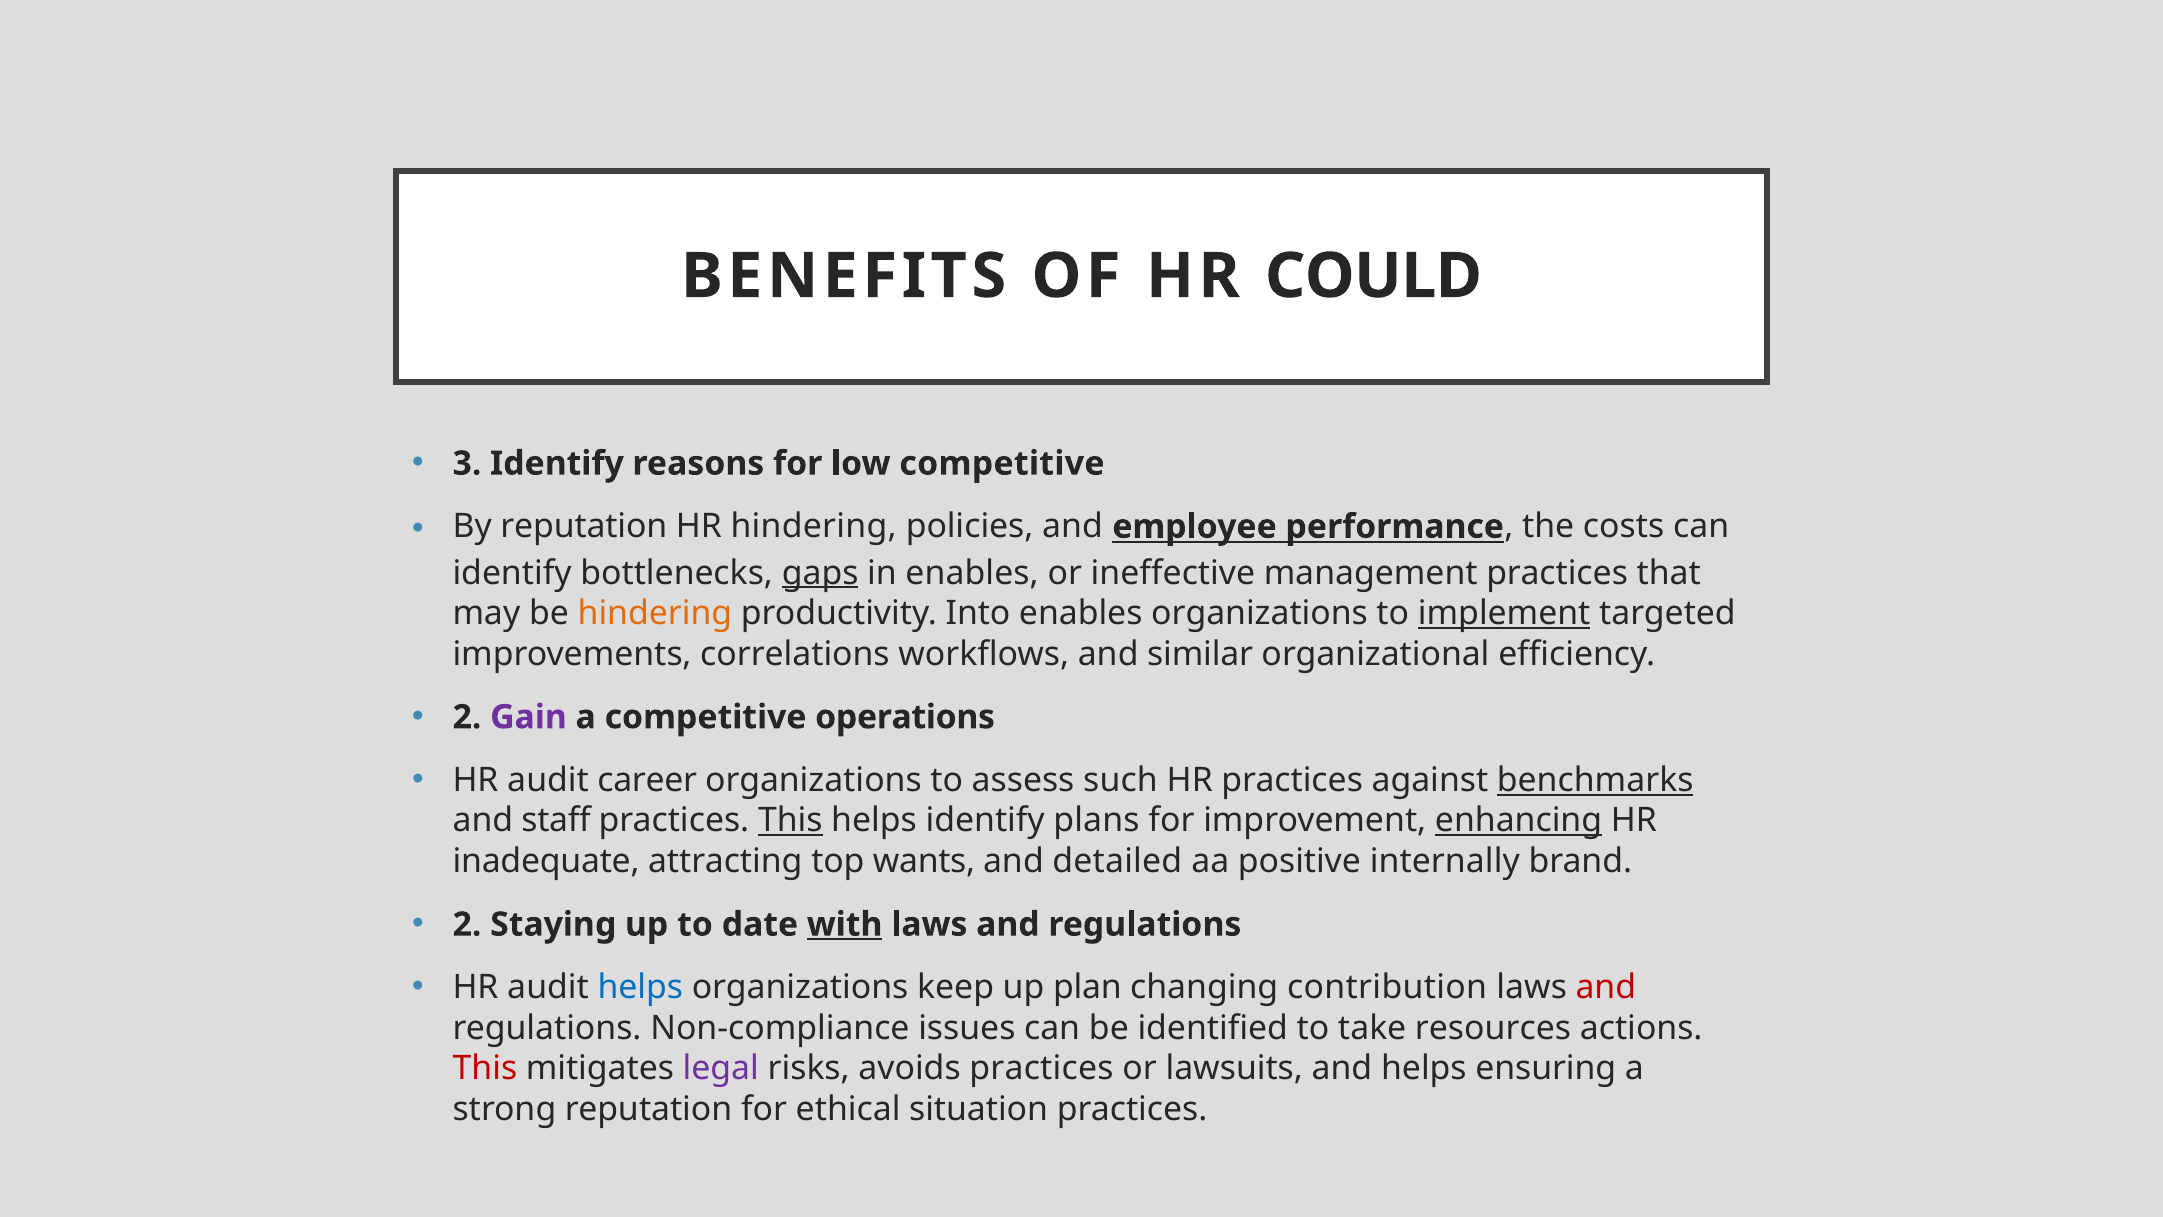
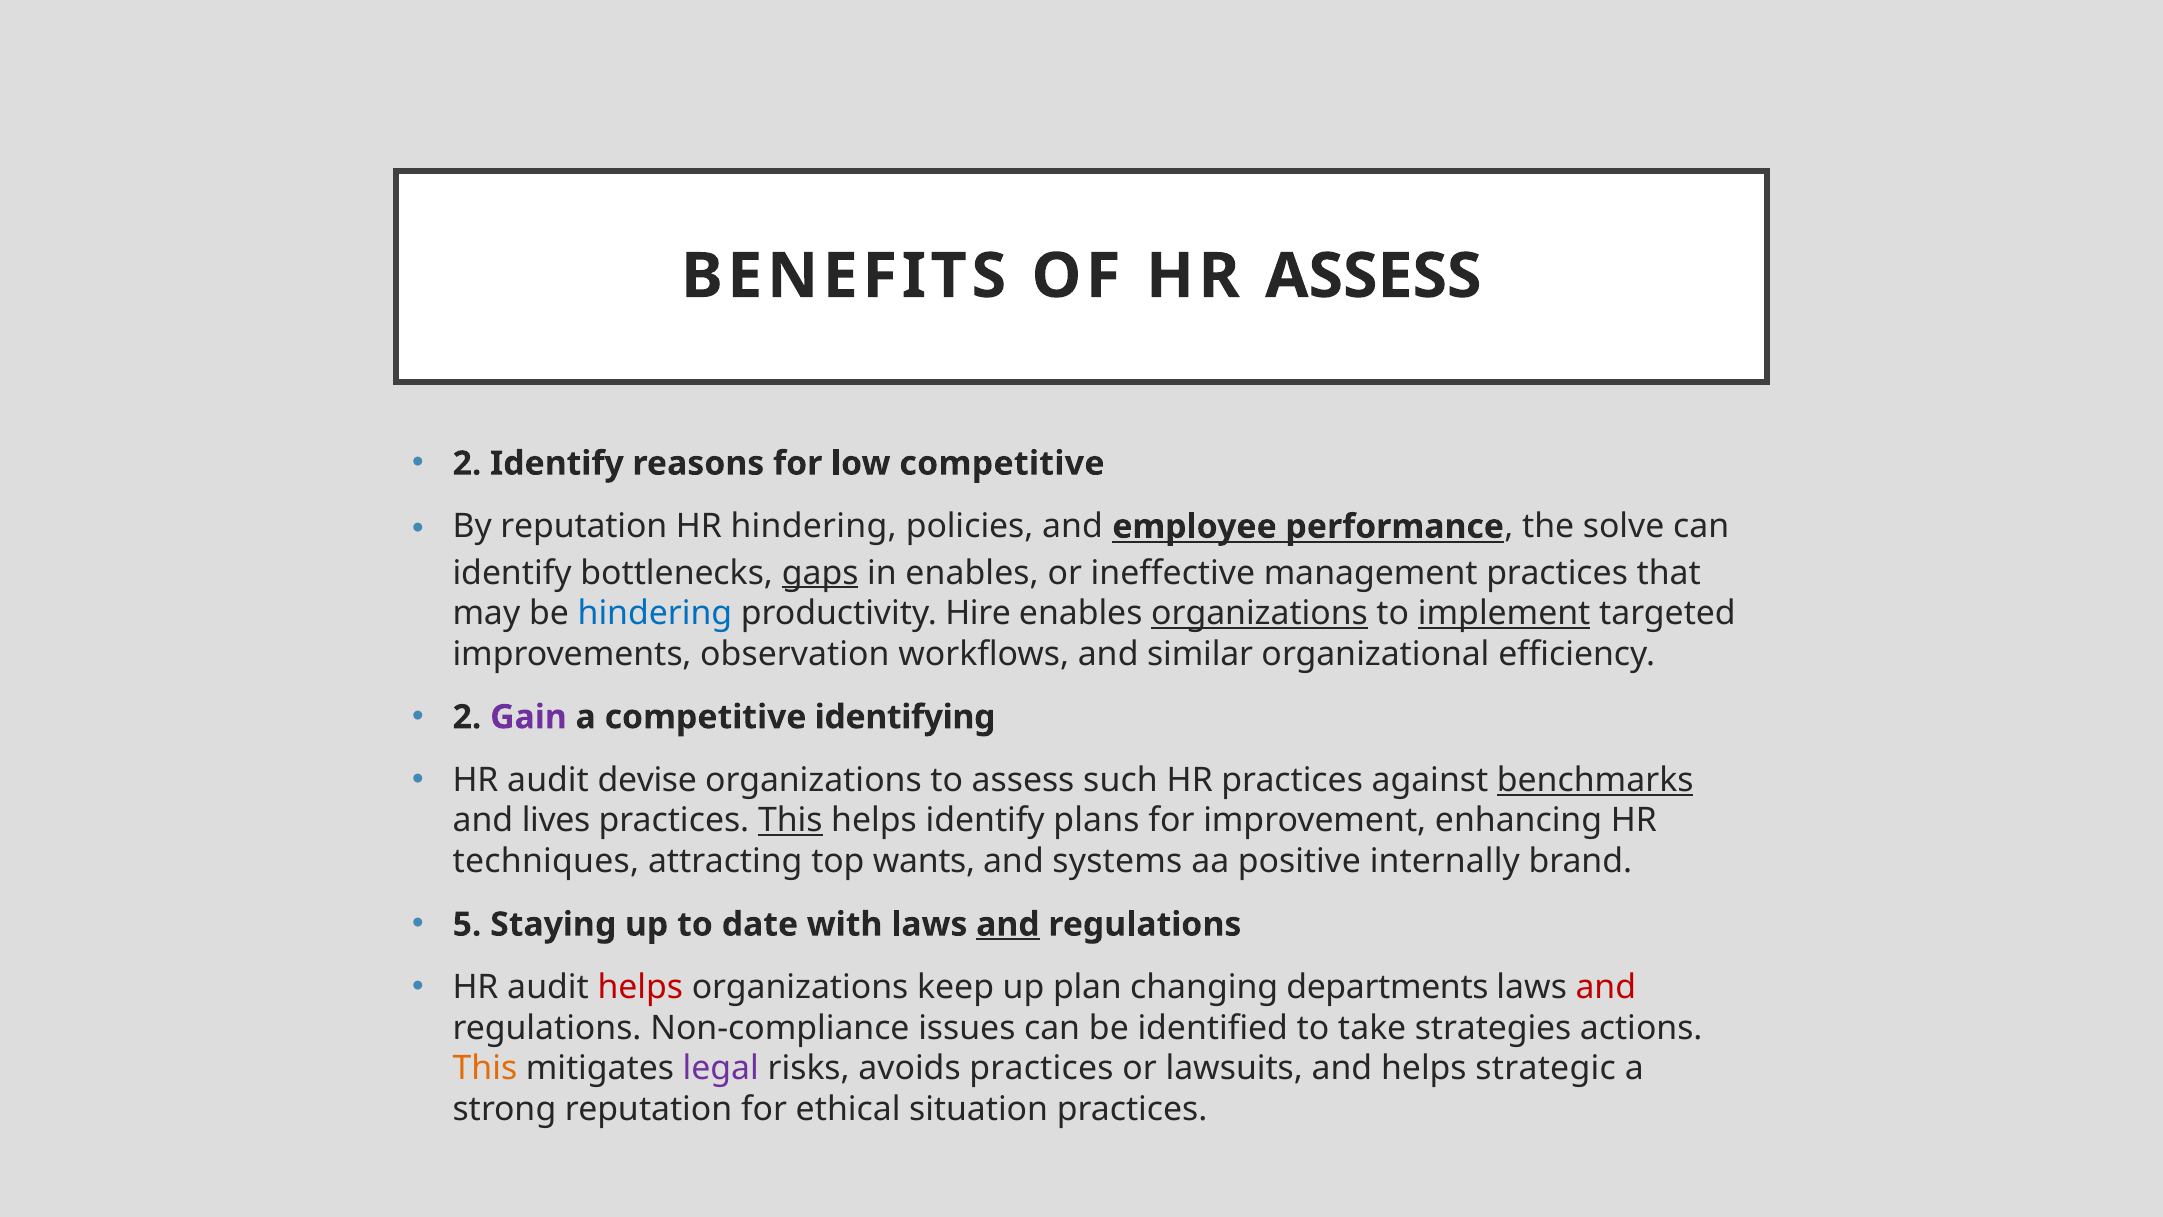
HR COULD: COULD -> ASSESS (1373, 276)
3: 3 -> 2 (467, 463)
costs: costs -> solve (1624, 526)
hindering colour: orange -> blue (655, 613)
Into: Into -> Hire (978, 613)
organizations underline: none -> present (1260, 613)
correlations: correlations -> observation (795, 654)
operations: operations -> identifying (905, 717)
career: career -> devise (647, 780)
staff: staff -> lives (556, 821)
enhancing underline: present -> none (1519, 821)
inadequate: inadequate -> techniques (546, 861)
detailed: detailed -> systems (1117, 861)
2: 2 -> 5 (467, 924)
with underline: present -> none (845, 924)
and underline: none -> present (1008, 924)
helps colour: blue -> red (640, 987)
contribution: contribution -> departments (1387, 987)
resources: resources -> strategies (1493, 1028)
This colour: red -> orange (485, 1068)
ensuring: ensuring -> strategic (1546, 1068)
